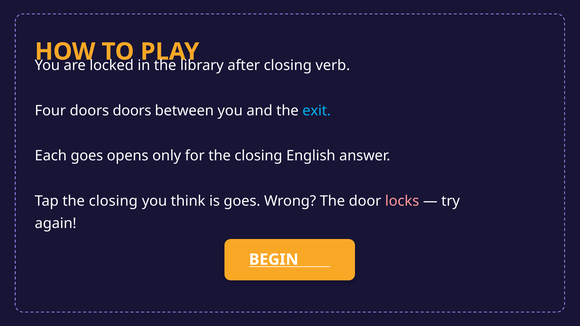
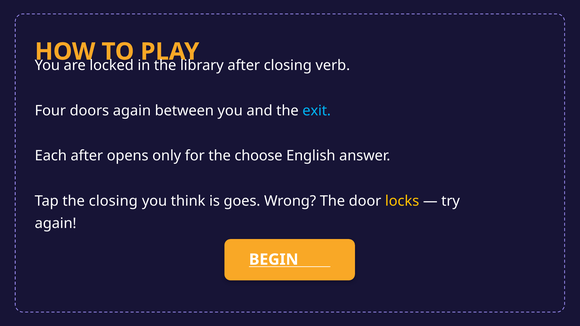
doors doors: doors -> again (132, 111)
Each goes: goes -> after (87, 156)
for the closing: closing -> choose (259, 156)
locks colour: pink -> yellow (402, 201)
